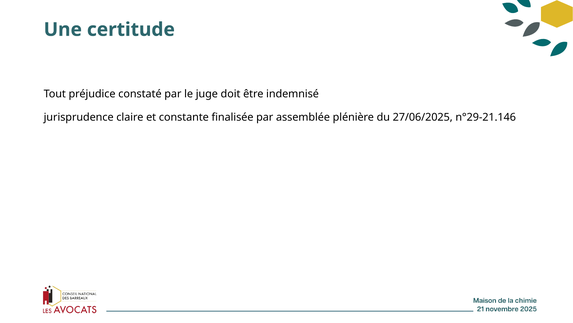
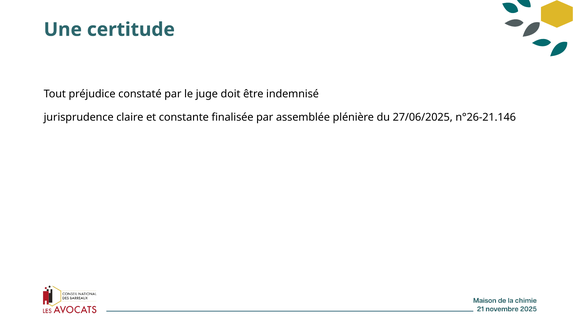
n°29-21.146: n°29-21.146 -> n°26-21.146 (486, 117)
